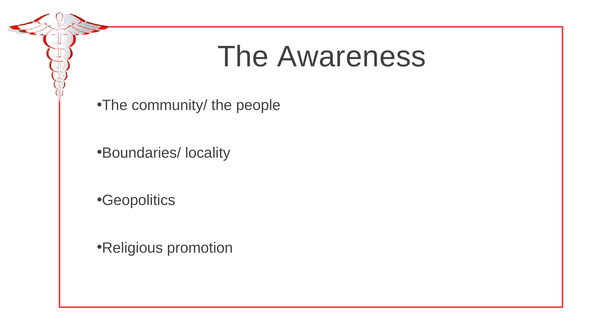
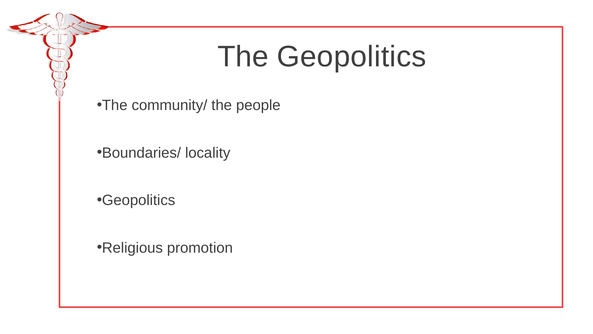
The Awareness: Awareness -> Geopolitics (352, 57)
